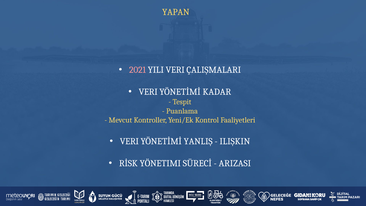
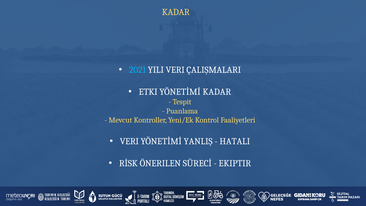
YAPAN: YAPAN -> KADAR (176, 12)
2021 colour: pink -> light blue (138, 70)
VERI: VERI -> ETKI (148, 92)
ILIŞKIN: ILIŞKIN -> HATALI (235, 141)
YÖNETIMI: YÖNETIMI -> ÖNERILEN (160, 163)
ARIZASI: ARIZASI -> EKIPTIR (235, 163)
